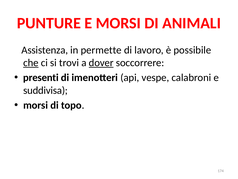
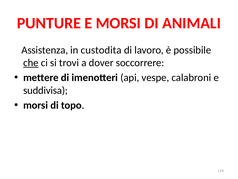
permette: permette -> custodita (101, 50)
dover underline: present -> none (101, 63)
presenti: presenti -> mettere (41, 77)
